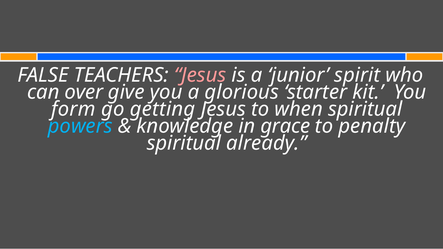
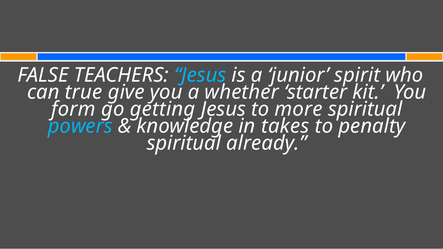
Jesus colour: pink -> light blue (200, 75)
over: over -> true (84, 92)
glorious: glorious -> whether (242, 92)
when: when -> more (299, 109)
grace: grace -> takes (285, 126)
